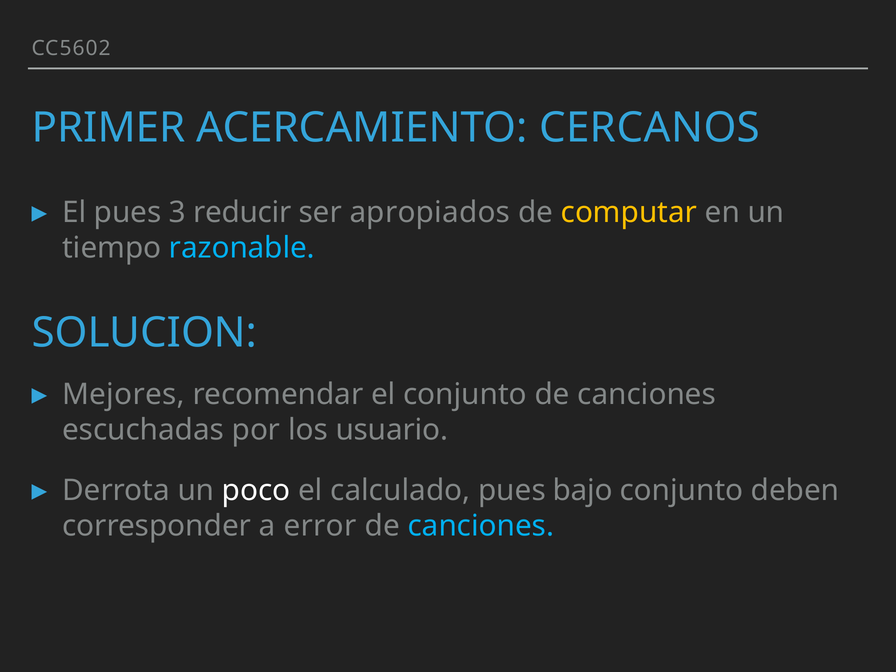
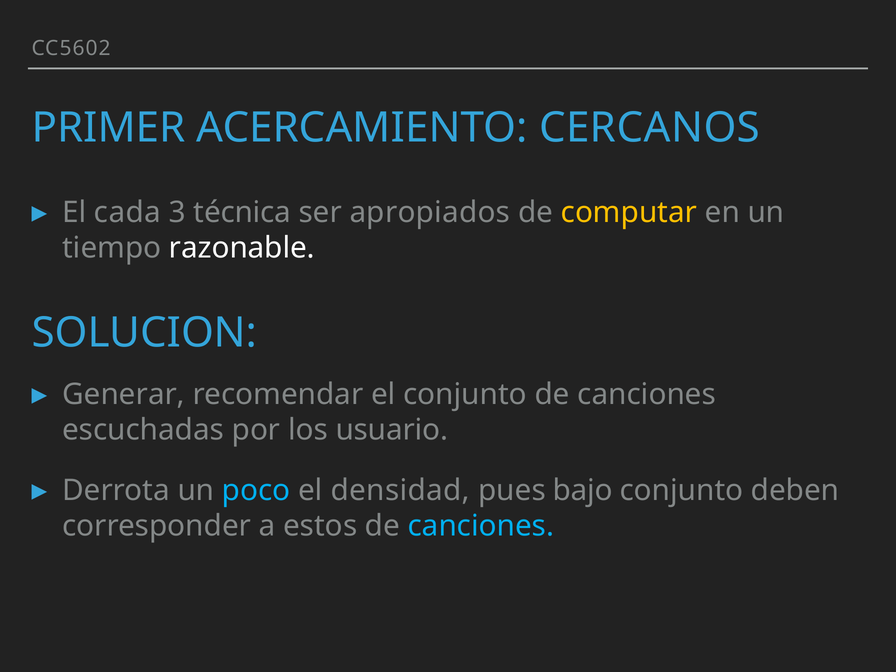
El pues: pues -> cada (127, 212)
reducir: reducir -> técnica (242, 212)
razonable colour: light blue -> white (242, 248)
Mejores: Mejores -> Generar (124, 394)
poco colour: white -> light blue (256, 490)
calculado: calculado -> densidad (400, 490)
error: error -> estos (320, 526)
